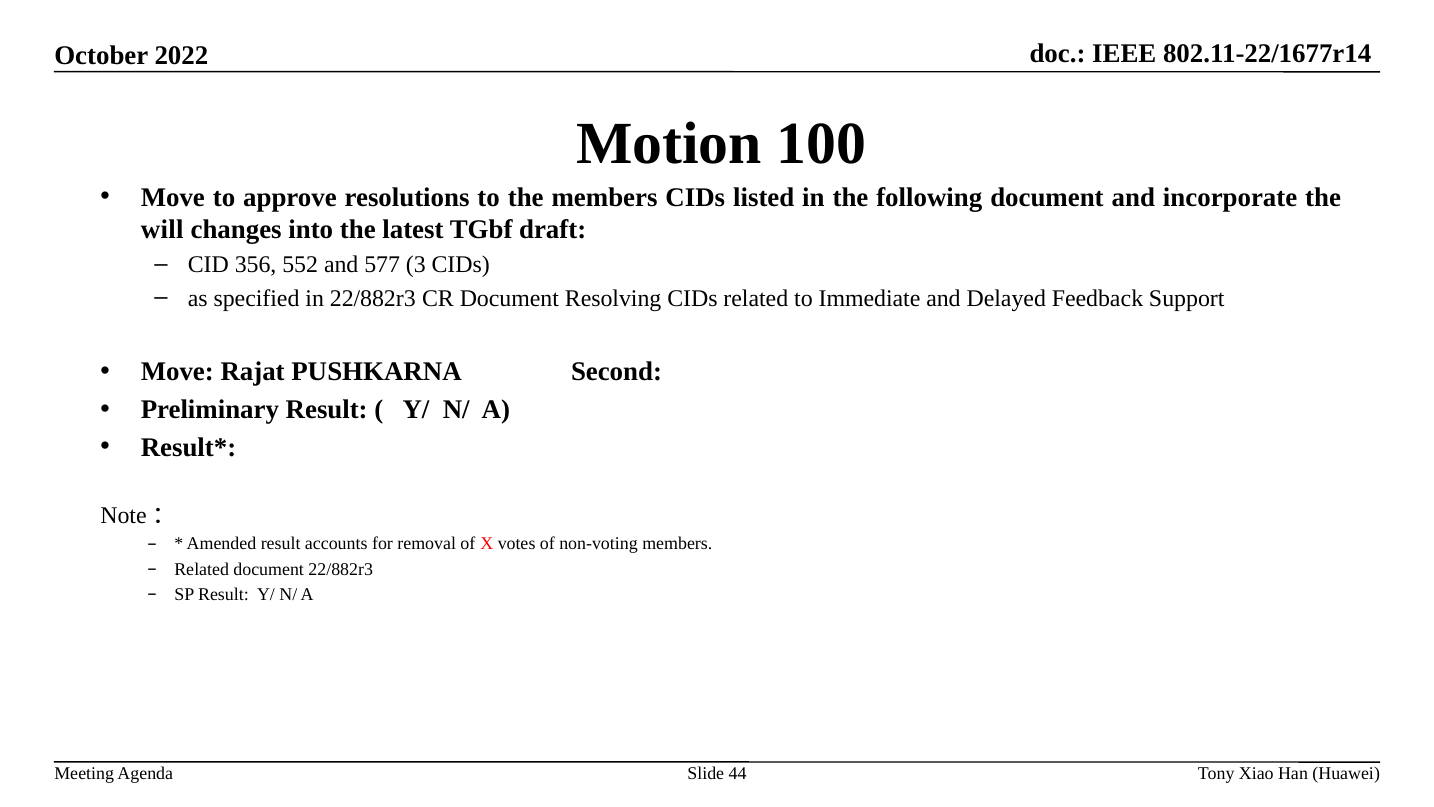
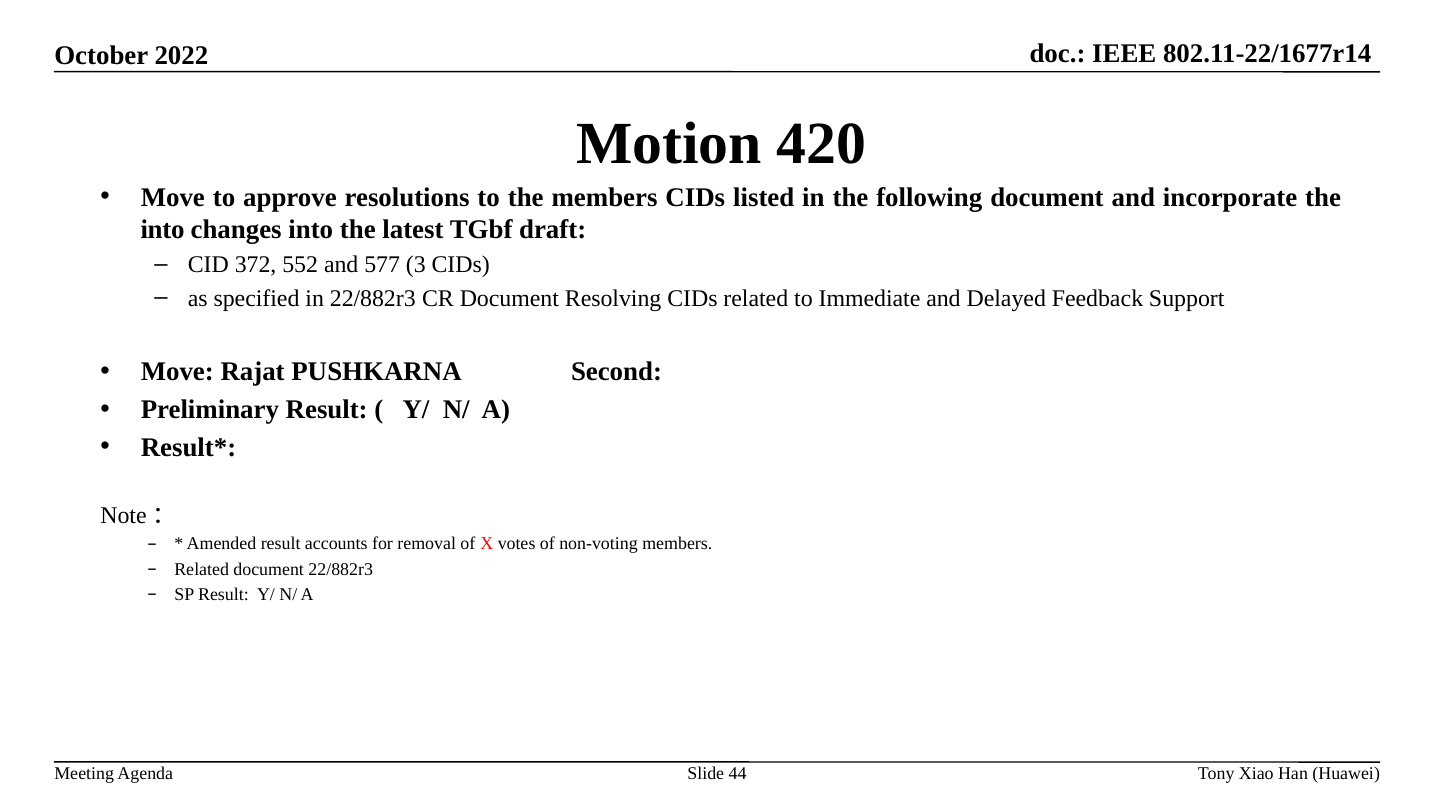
100: 100 -> 420 (822, 144)
will: will -> into (163, 230)
356: 356 -> 372 (256, 265)
